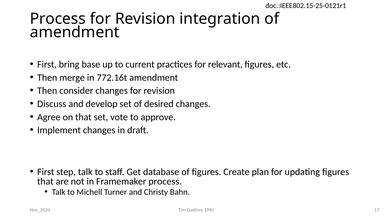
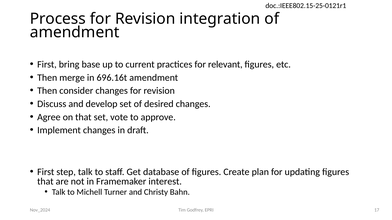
772.16t: 772.16t -> 696.16t (112, 78)
Framemaker process: process -> interest (165, 182)
